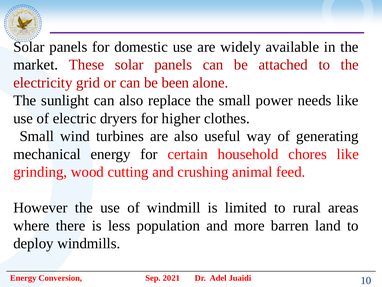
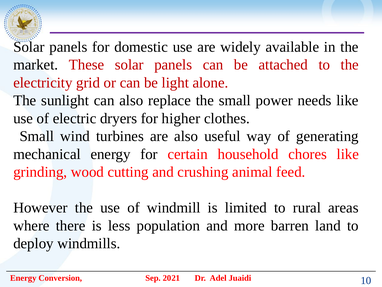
been: been -> light (175, 83)
